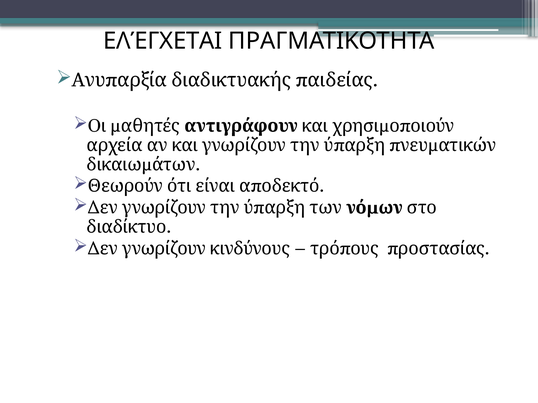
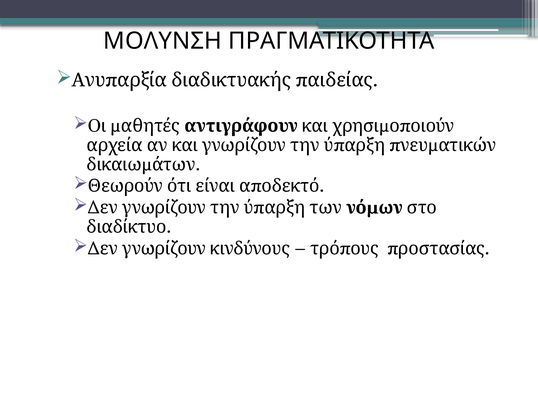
ΕΛΈΓΧΕΤΑΙ: ΕΛΈΓΧΕΤΑΙ -> ΜΟΛΥΝΣΗ (163, 41)
